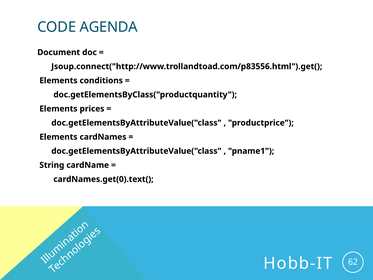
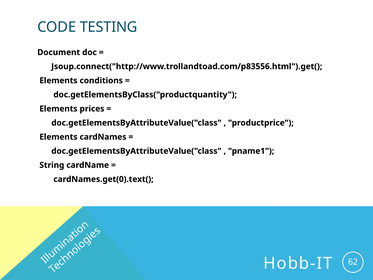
AGENDA: AGENDA -> TESTING (109, 27)
